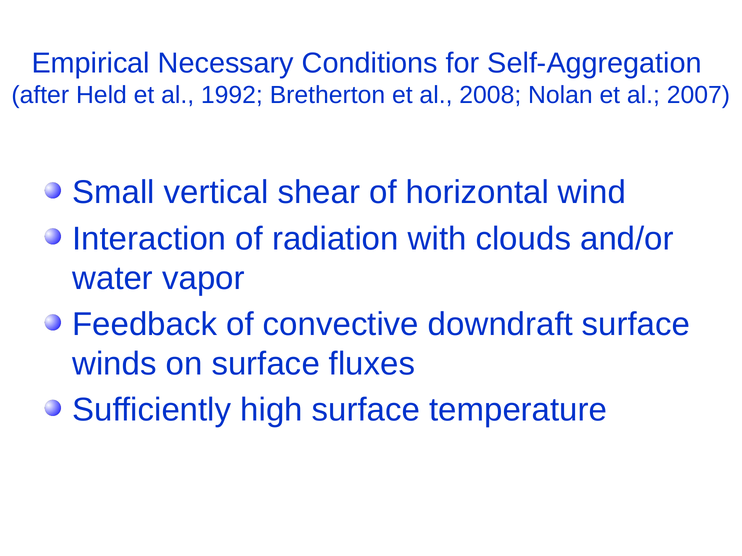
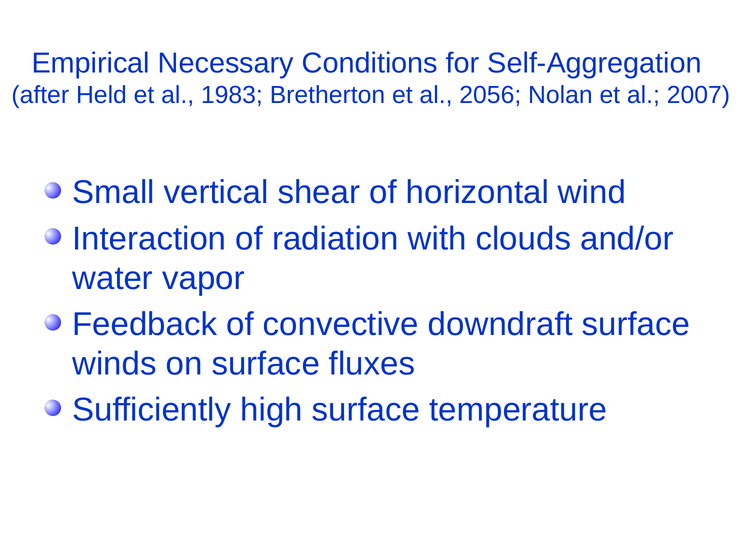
1992: 1992 -> 1983 (232, 95)
2008: 2008 -> 2056 (490, 95)
